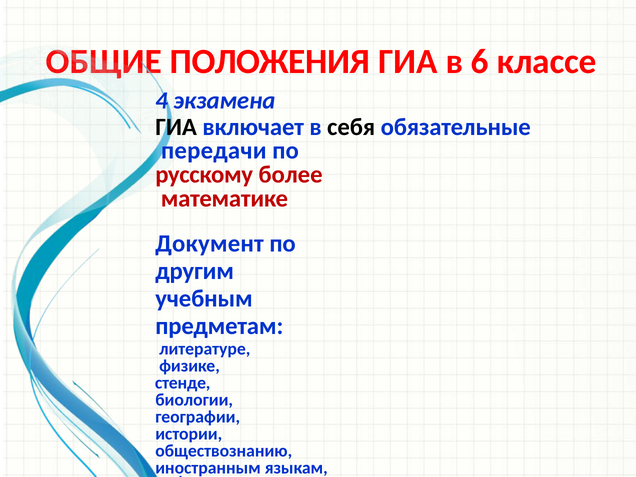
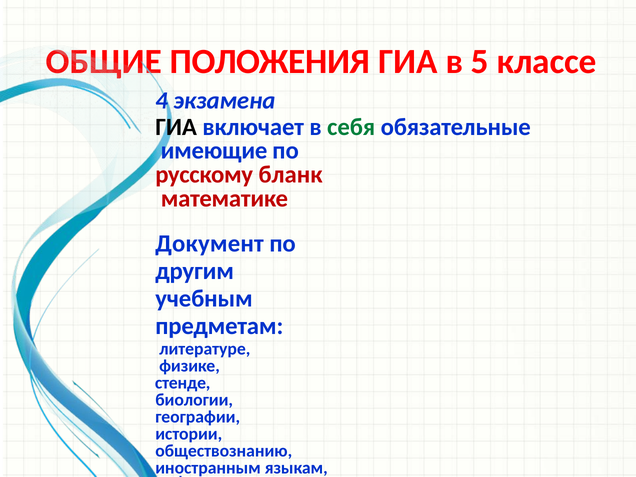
6: 6 -> 5 (480, 62)
себя colour: black -> green (351, 127)
передачи: передачи -> имеющие (214, 151)
более: более -> бланк (290, 175)
